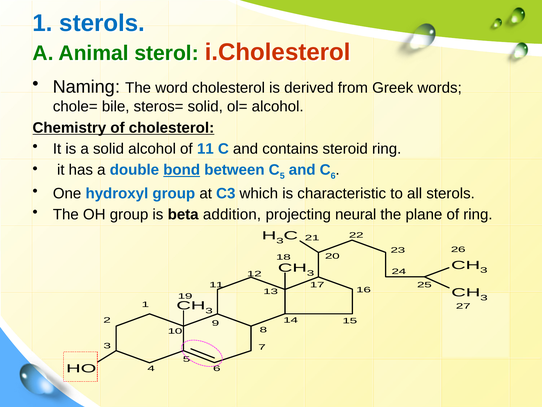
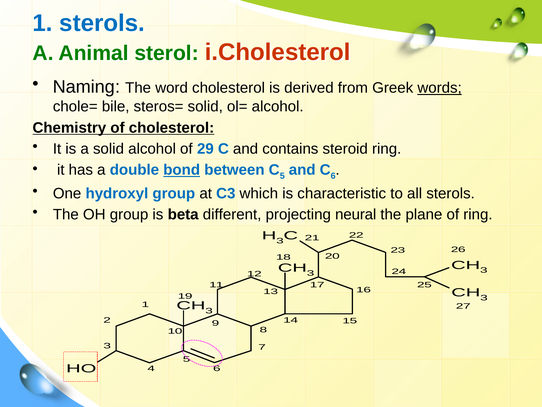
words underline: none -> present (440, 88)
of 11: 11 -> 29 (205, 149)
addition: addition -> different (232, 214)
